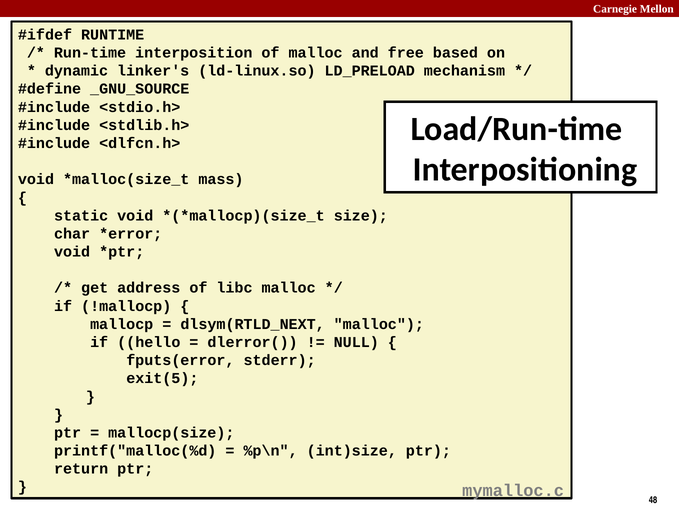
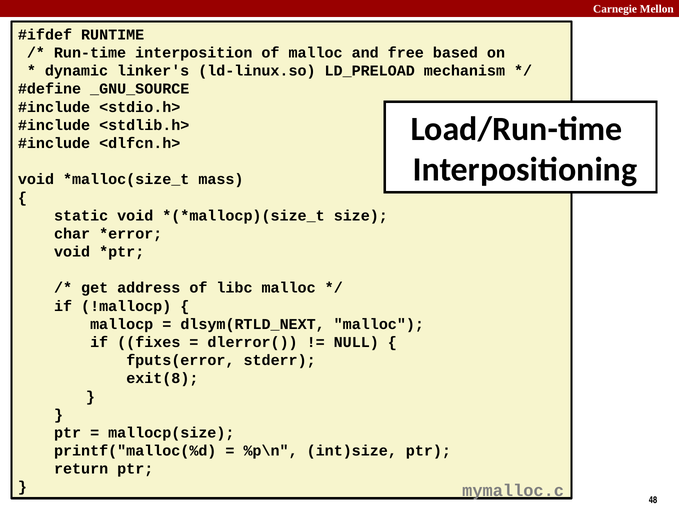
hello: hello -> fixes (149, 342)
exit(5: exit(5 -> exit(8 (162, 379)
